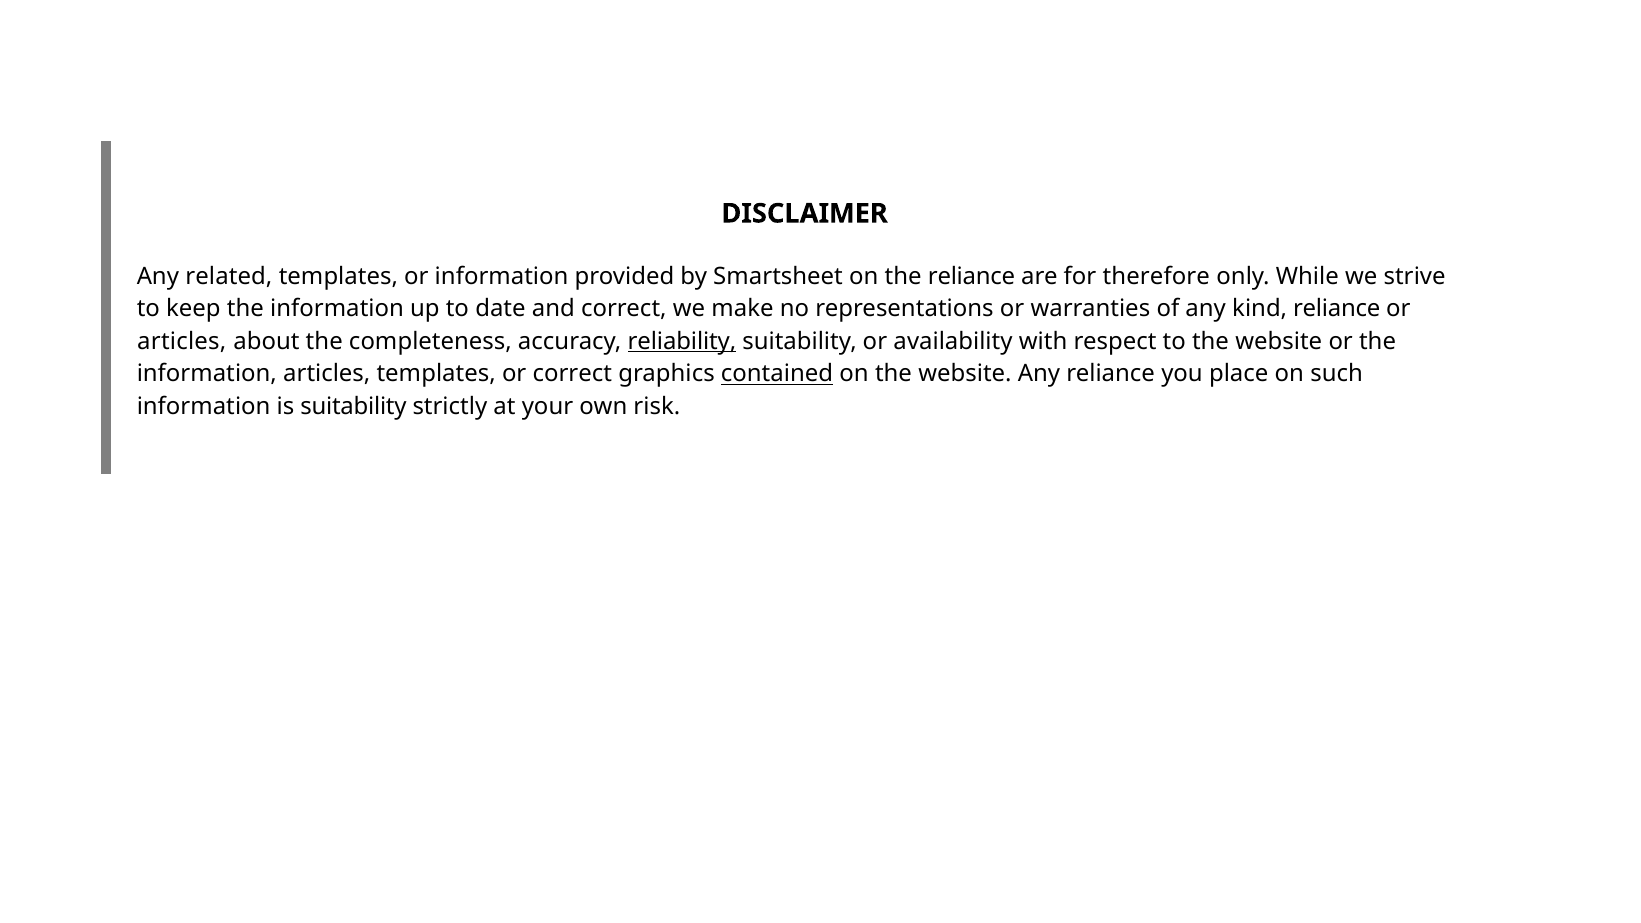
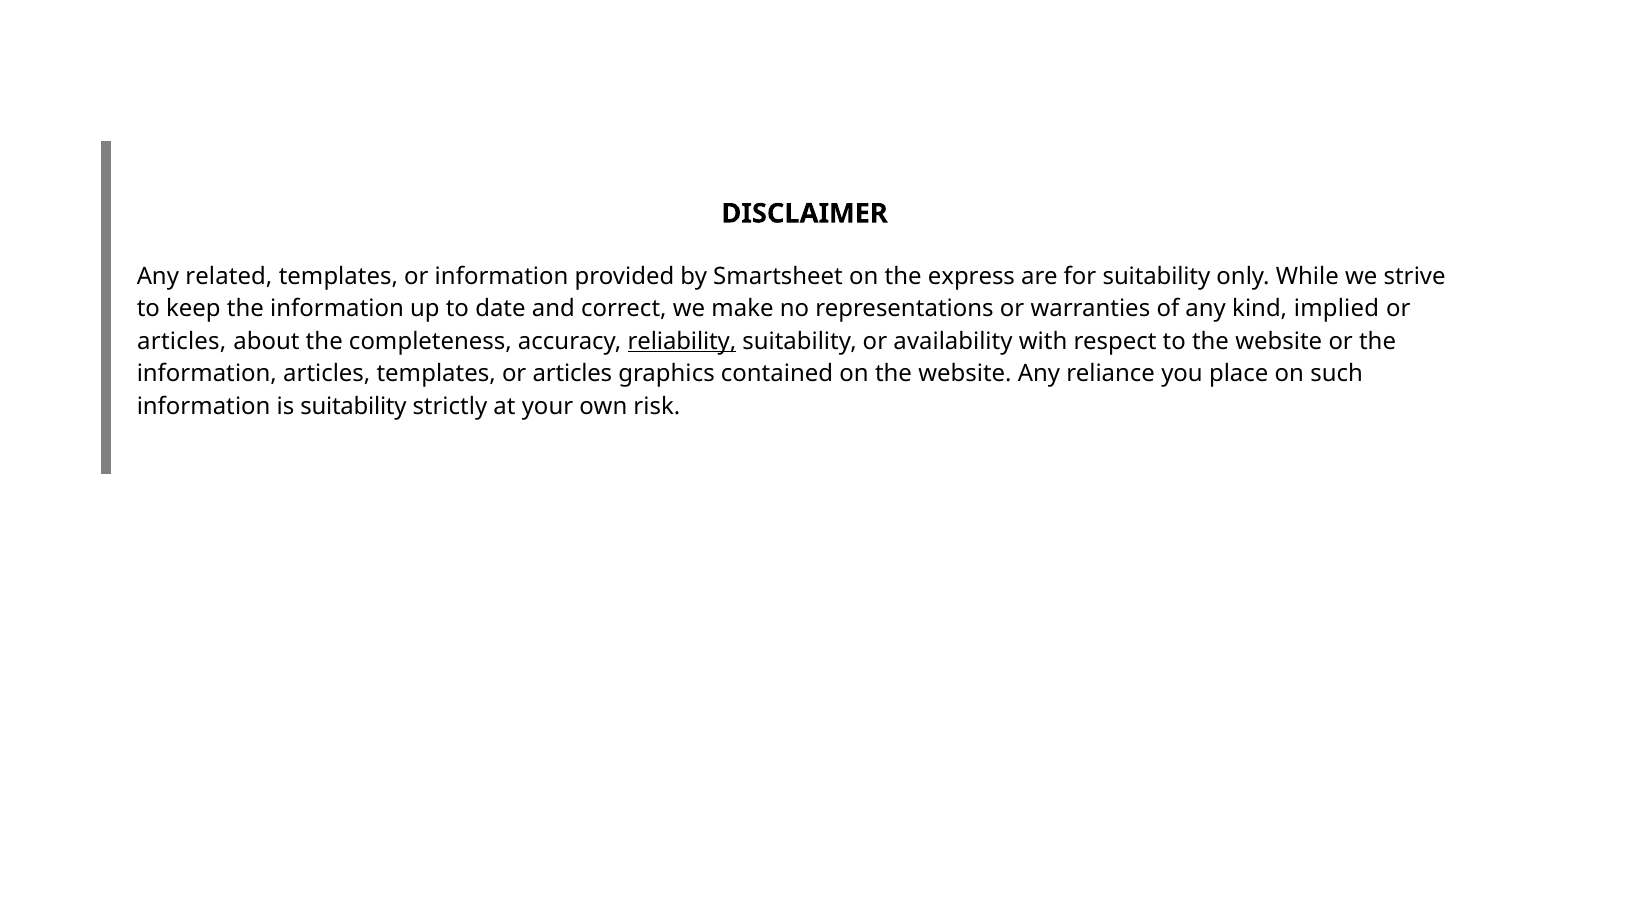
the reliance: reliance -> express (971, 276)
for therefore: therefore -> suitability (1156, 276)
kind reliance: reliance -> implied (1336, 309)
templates or correct: correct -> articles (572, 374)
contained underline: present -> none (777, 374)
